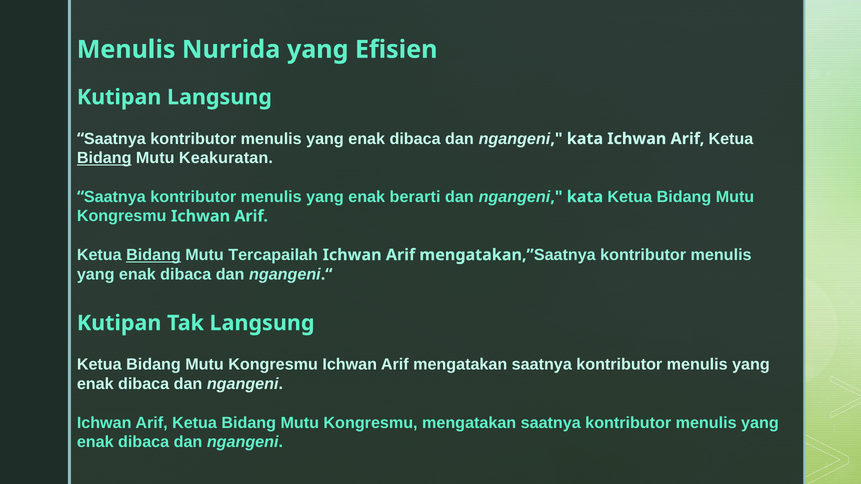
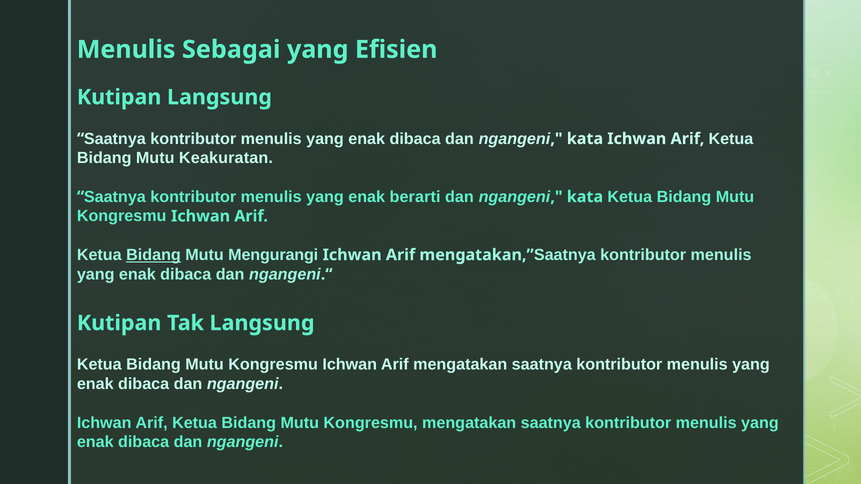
Nurrida: Nurrida -> Sebagai (231, 50)
Bidang underline: present -> none (104, 158)
Tercapailah: Tercapailah -> Mengurangi (273, 255)
